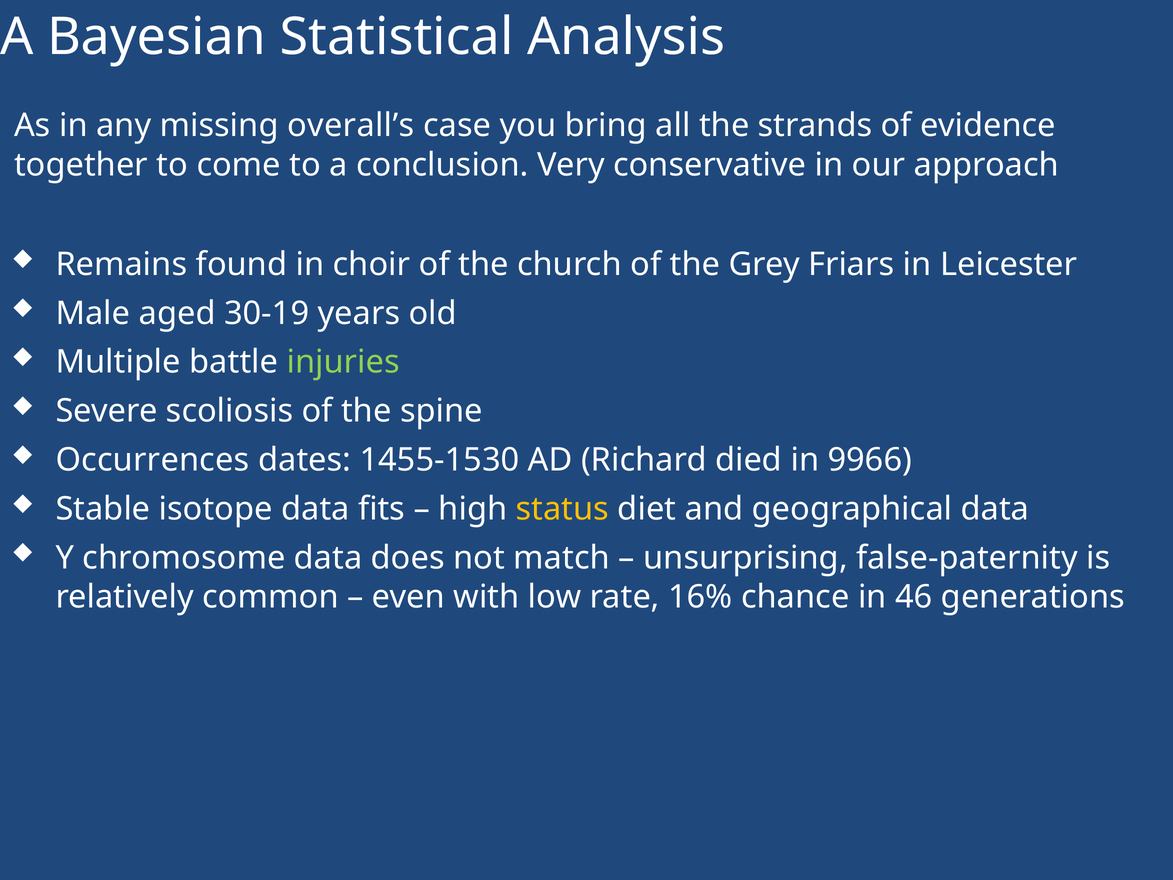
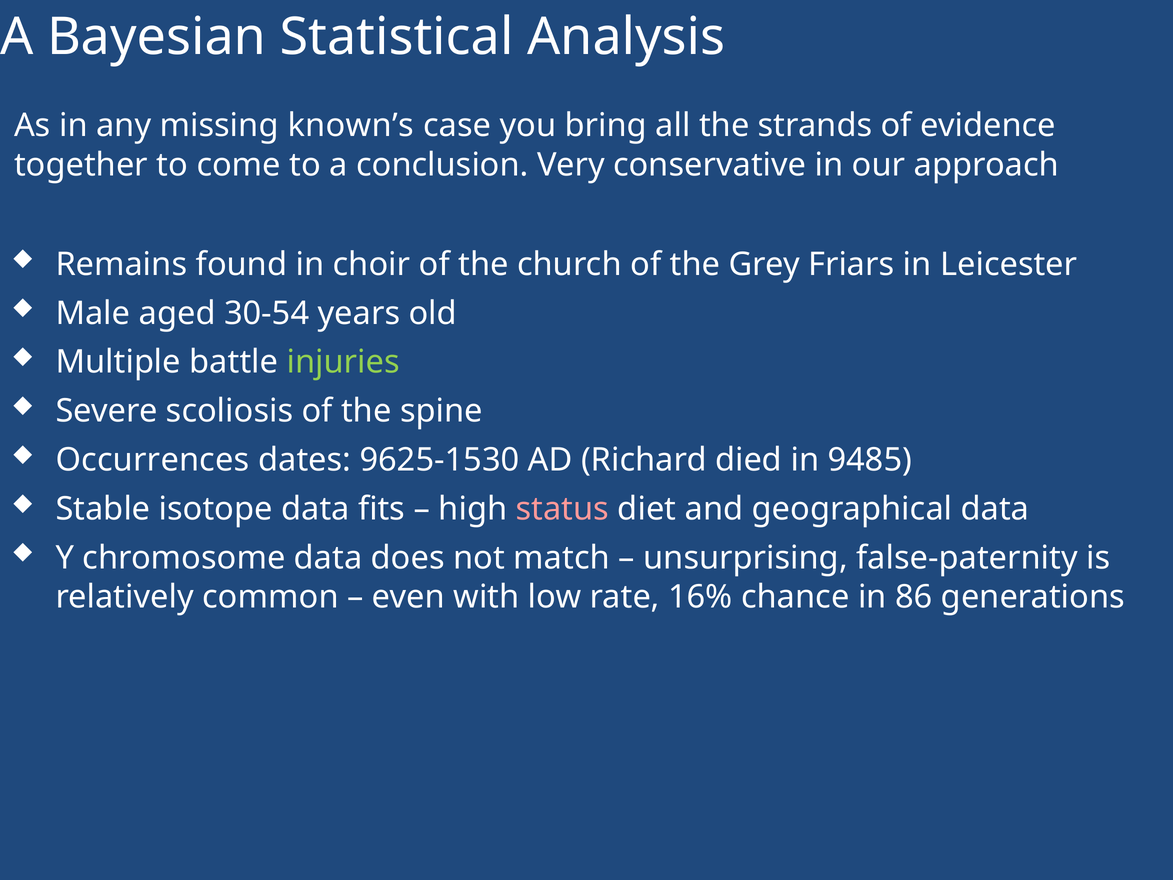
overall’s: overall’s -> known’s (351, 126)
30-19: 30-19 -> 30-54 (267, 313)
1455-1530: 1455-1530 -> 9625-1530 (440, 460)
9966: 9966 -> 9485 (870, 460)
status colour: yellow -> pink (562, 509)
46: 46 -> 86 (914, 597)
